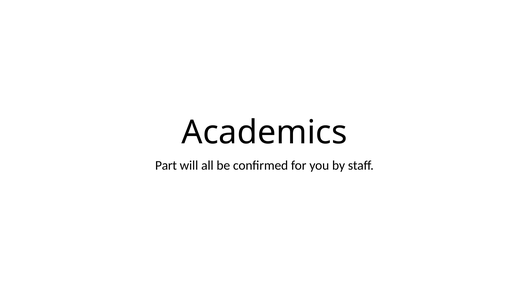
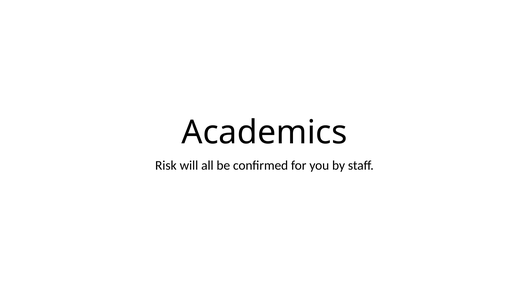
Part: Part -> Risk (166, 165)
